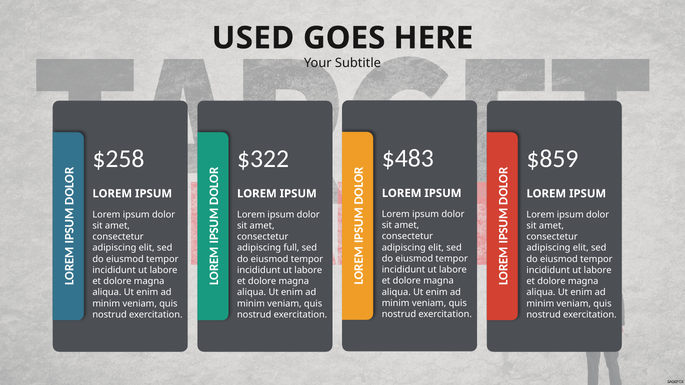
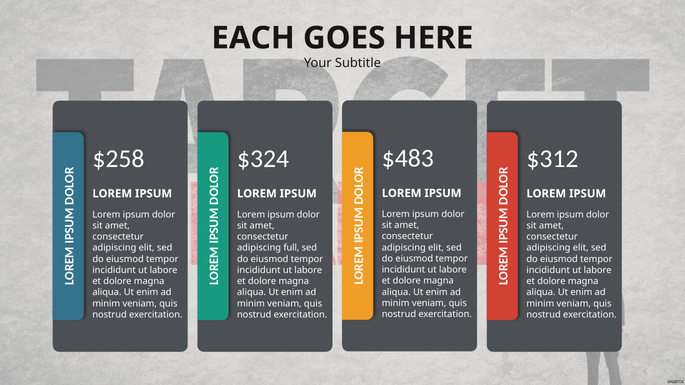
USED: USED -> EACH (253, 38)
$322: $322 -> $324 (263, 159)
$859: $859 -> $312 (552, 159)
